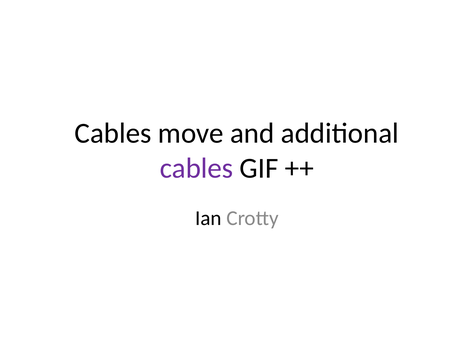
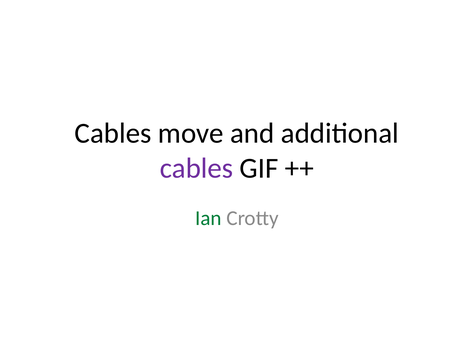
Ian colour: black -> green (208, 218)
